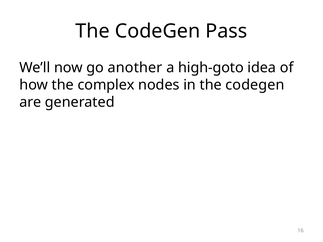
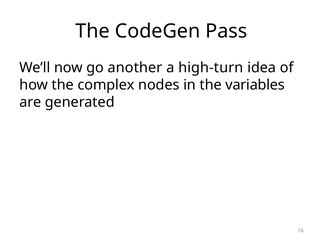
high-goto: high-goto -> high-turn (211, 68)
in the codegen: codegen -> variables (255, 85)
